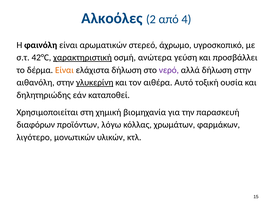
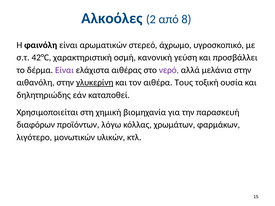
4: 4 -> 8 (187, 19)
χαρακτηριστική underline: present -> none (83, 58)
ανώτερα: ανώτερα -> κανονική (155, 58)
Είναι colour: orange -> purple (64, 70)
ελάχιστα δήλωση: δήλωση -> αιθέρας (127, 70)
αλλά δήλωση: δήλωση -> μελάνια (217, 70)
Αυτό: Αυτό -> Τους (184, 83)
